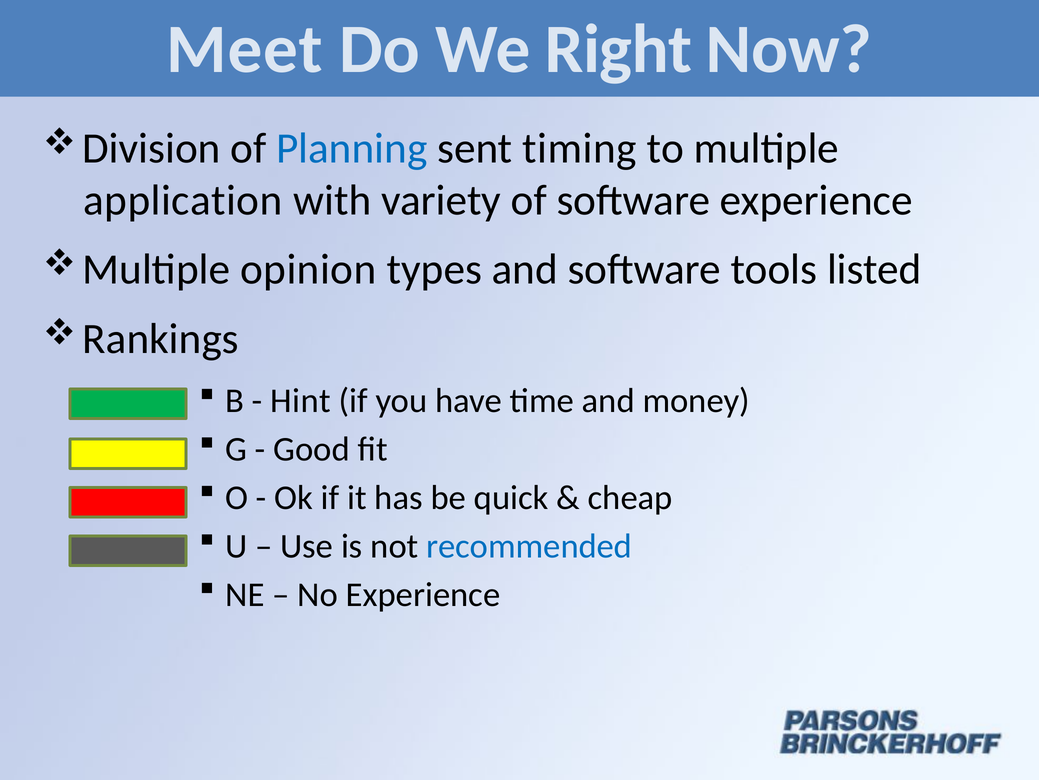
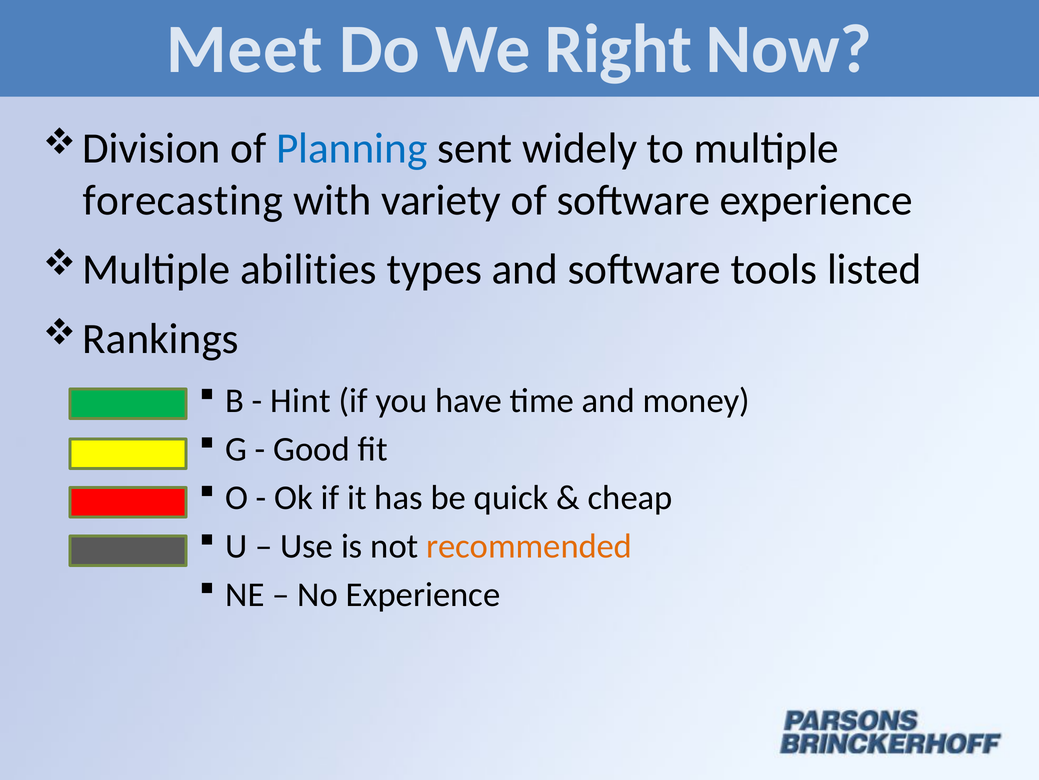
timing: timing -> widely (580, 148)
application: application -> forecasting (183, 200)
opinion: opinion -> abilities (308, 269)
recommended colour: blue -> orange (529, 546)
